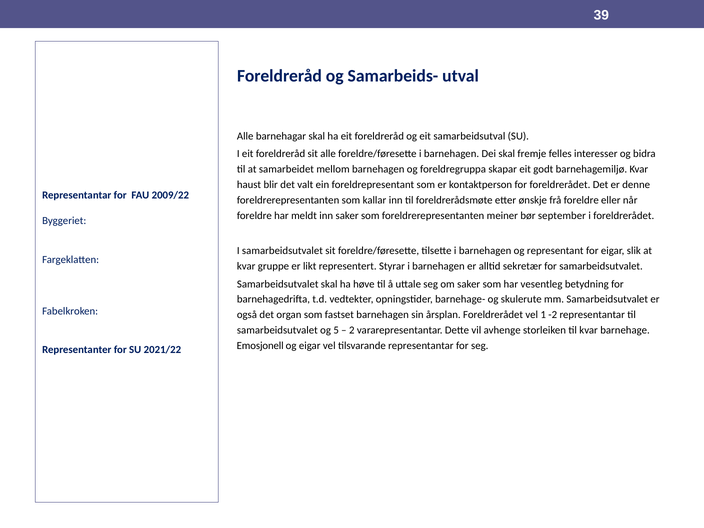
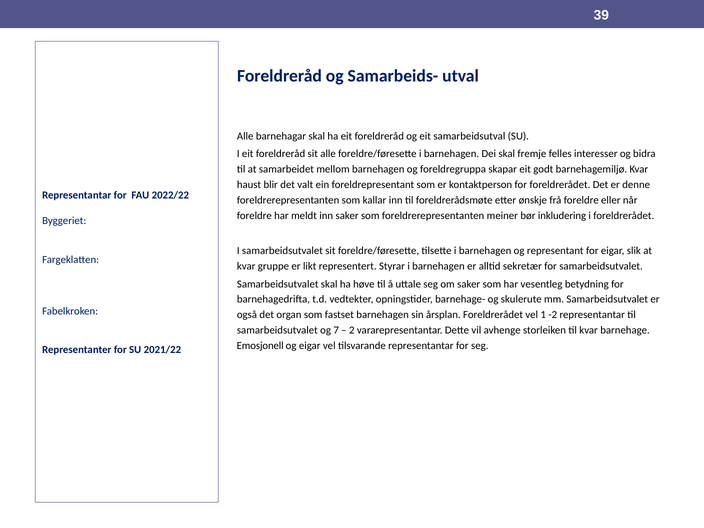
2009/22: 2009/22 -> 2022/22 (170, 195)
september: september -> inkludering (562, 216)
5: 5 -> 7 (336, 330)
